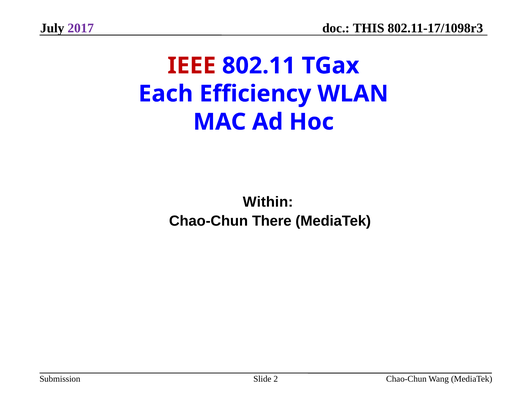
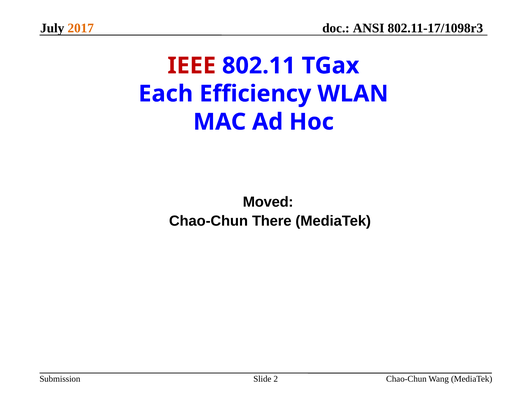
2017 colour: purple -> orange (81, 28)
THIS: THIS -> ANSI (369, 28)
Within: Within -> Moved (268, 202)
